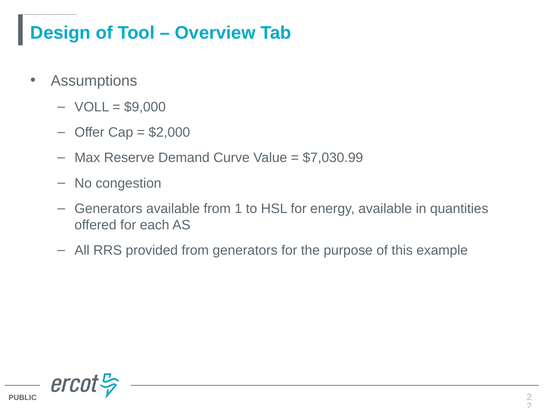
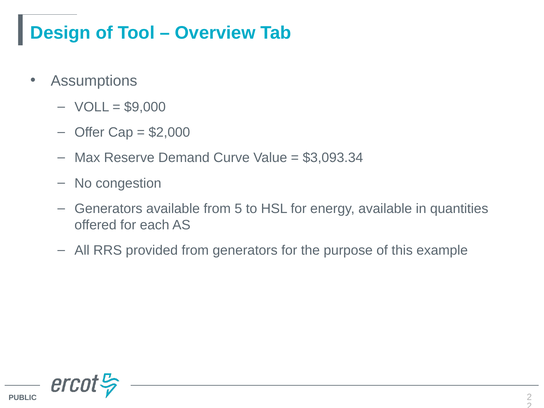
$7,030.99: $7,030.99 -> $3,093.34 (333, 158)
1: 1 -> 5 (238, 209)
